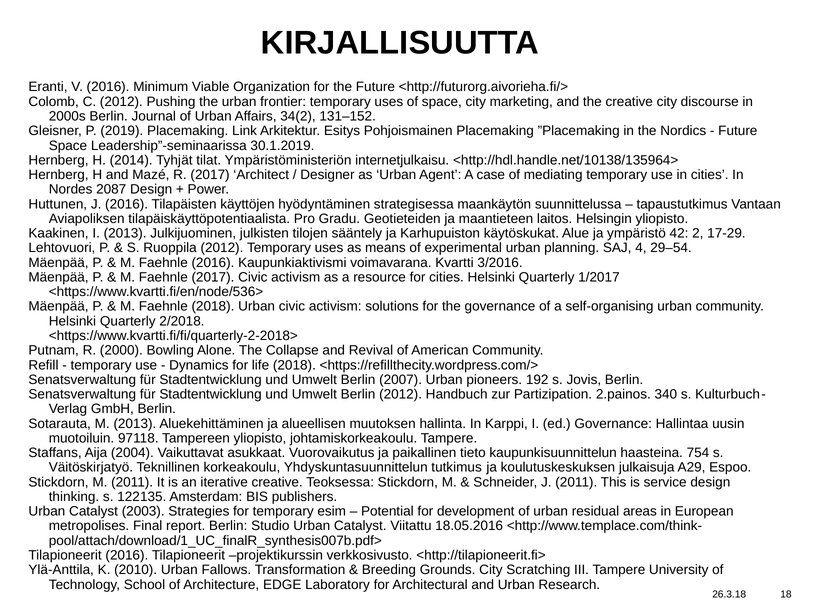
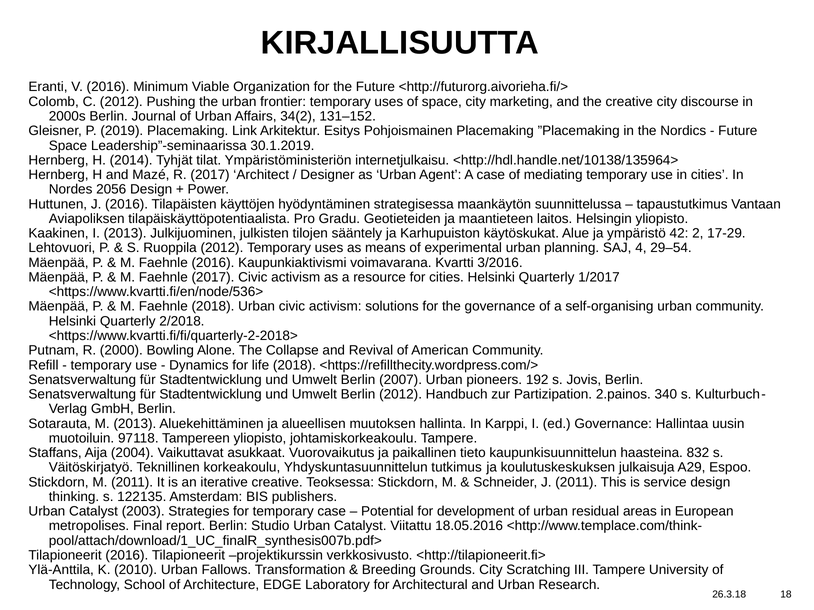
2087: 2087 -> 2056 (111, 190)
754: 754 -> 832 (698, 453)
temporary esim: esim -> case (332, 512)
